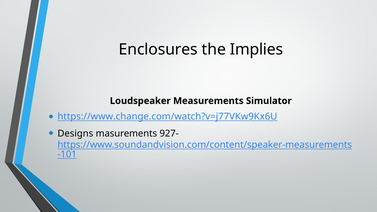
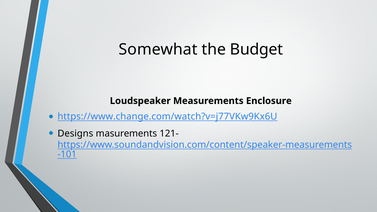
Enclosures: Enclosures -> Somewhat (158, 49)
Implies: Implies -> Budget (256, 49)
Simulator: Simulator -> Enclosure (269, 101)
927-: 927- -> 121- (169, 134)
